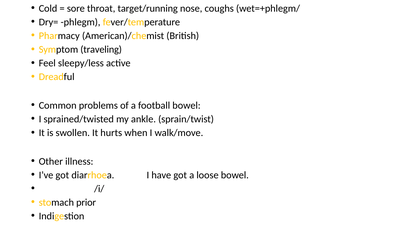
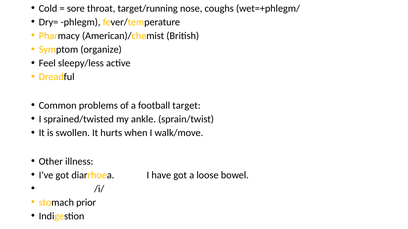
traveling: traveling -> organize (101, 50)
football bowel: bowel -> target (186, 106)
